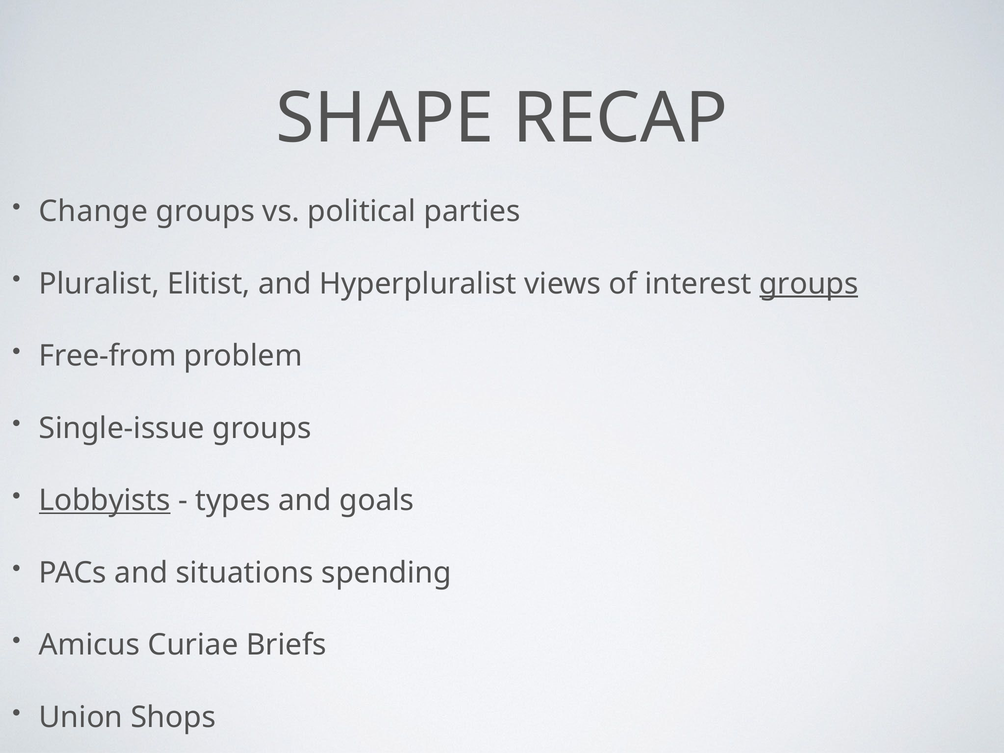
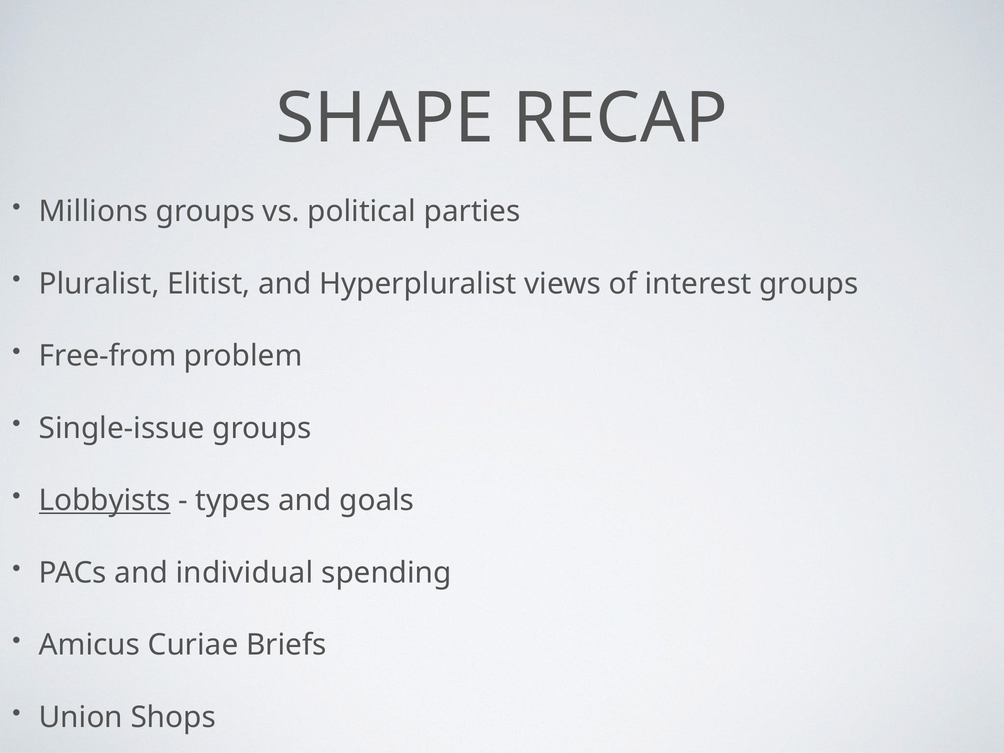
Change: Change -> Millions (93, 211)
groups underline: present -> none (809, 284)
situations: situations -> individual (244, 573)
